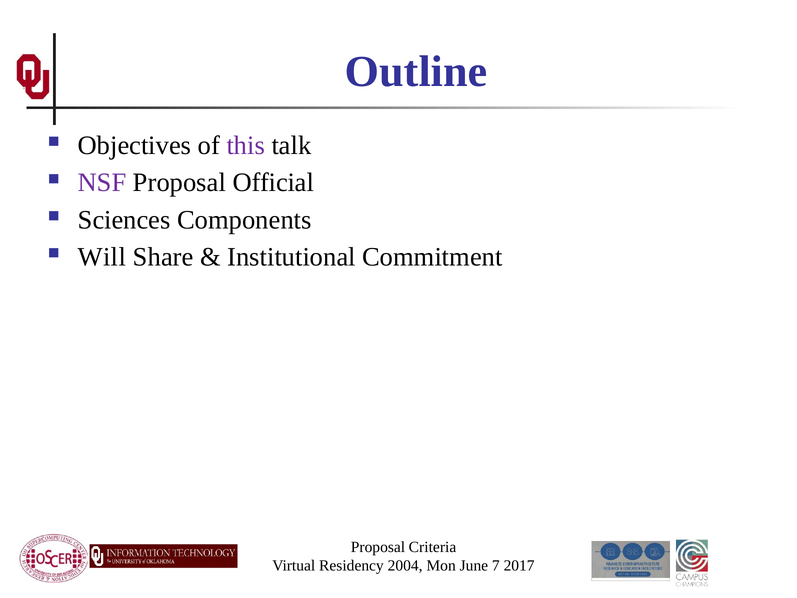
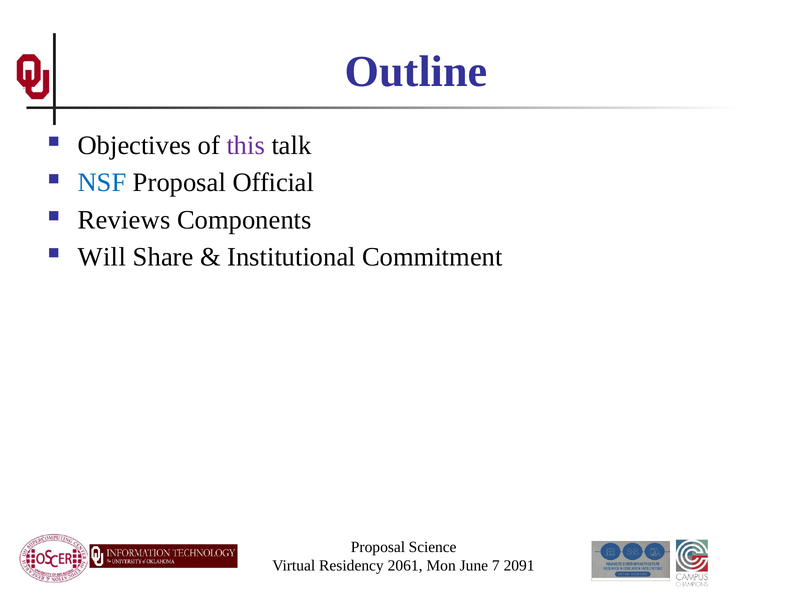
NSF colour: purple -> blue (102, 183)
Sciences: Sciences -> Reviews (124, 220)
Criteria: Criteria -> Science (433, 547)
2004: 2004 -> 2061 (405, 566)
2017: 2017 -> 2091 (519, 566)
